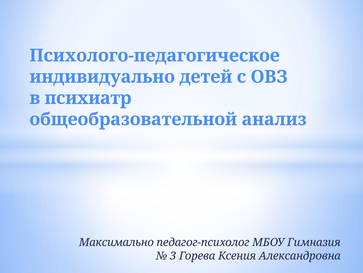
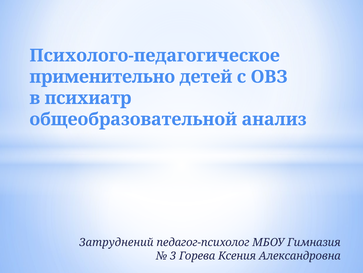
индивидуально: индивидуально -> применительно (102, 77)
Максимально: Максимально -> Затруднений (116, 242)
